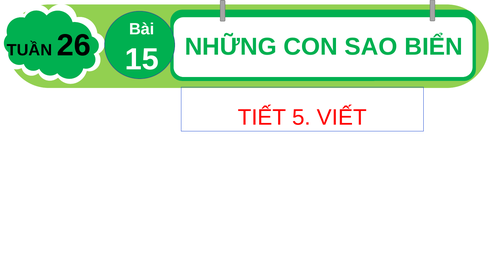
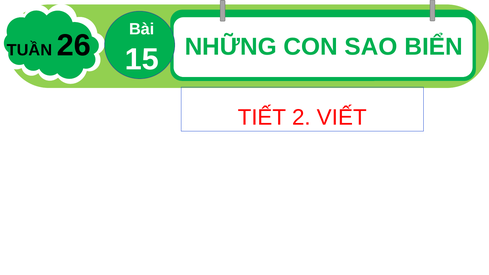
5: 5 -> 2 (301, 117)
